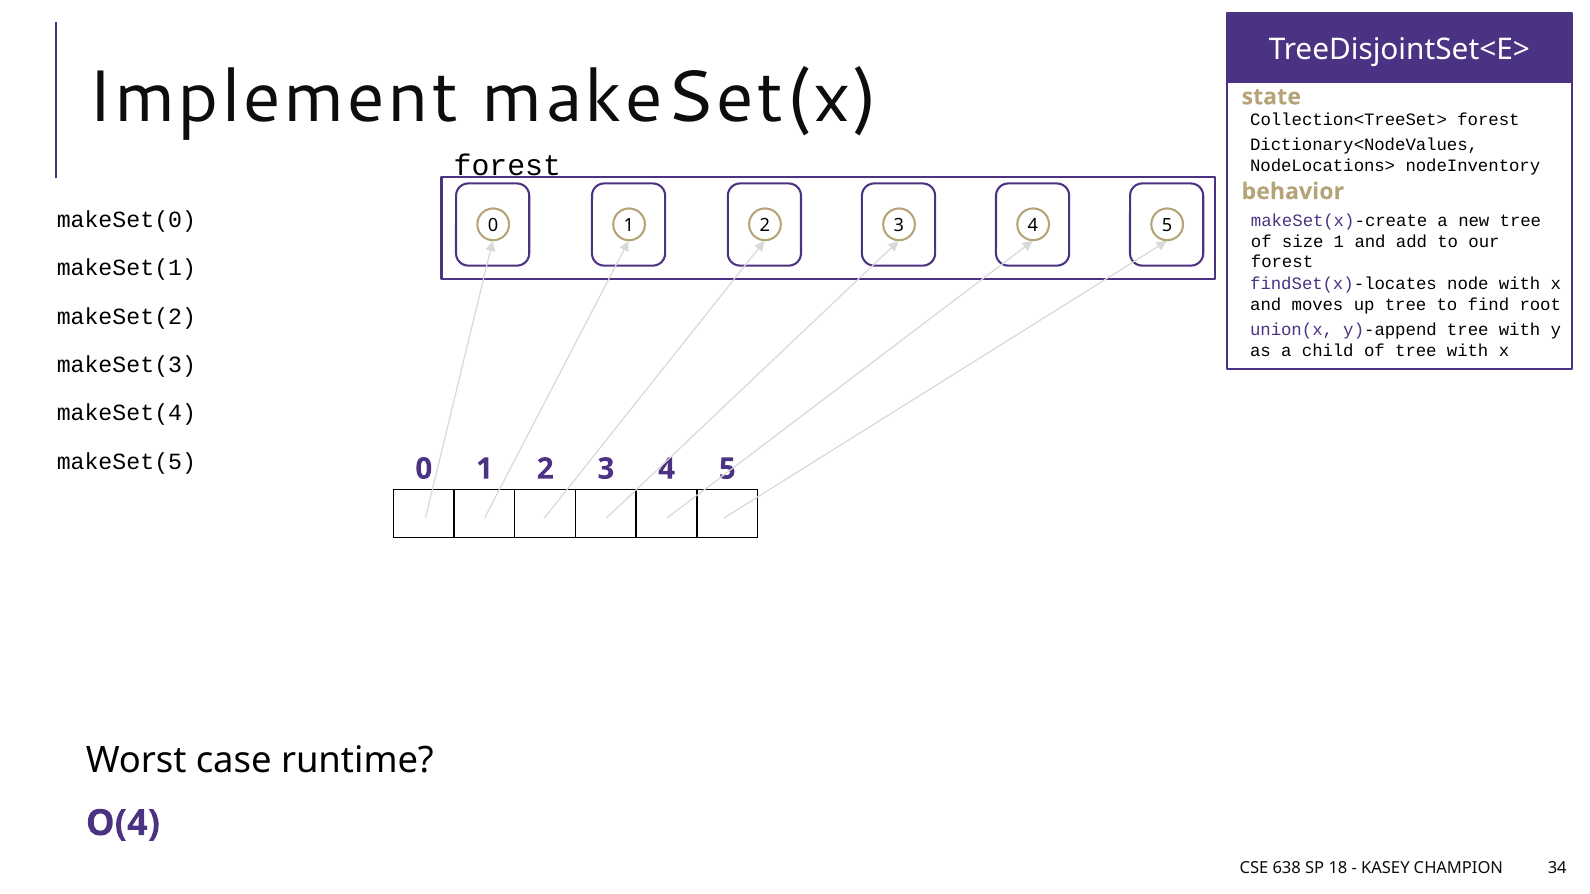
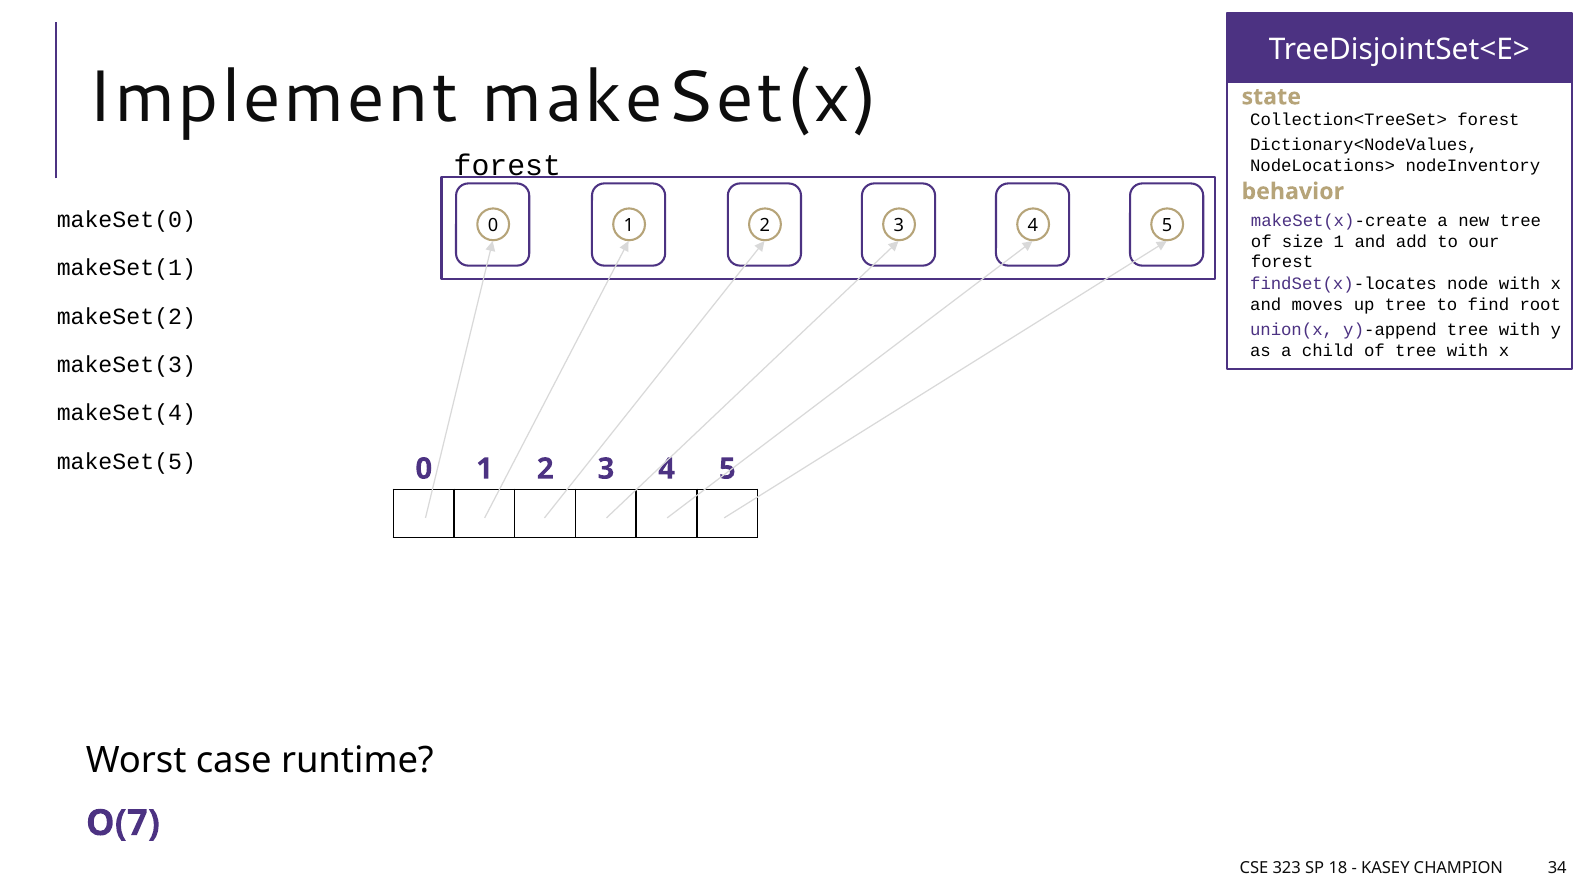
O(4: O(4 -> O(7 (123, 823)
638: 638 -> 323 (1287, 868)
